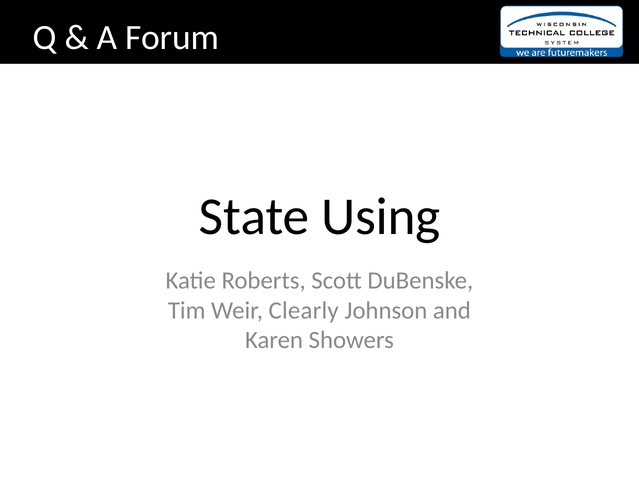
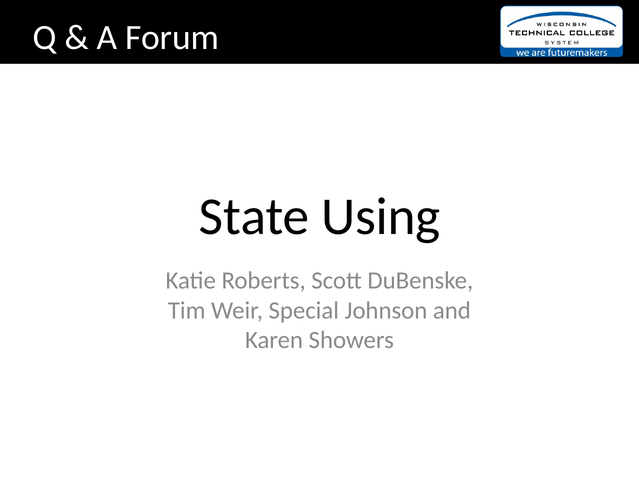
Clearly: Clearly -> Special (304, 311)
